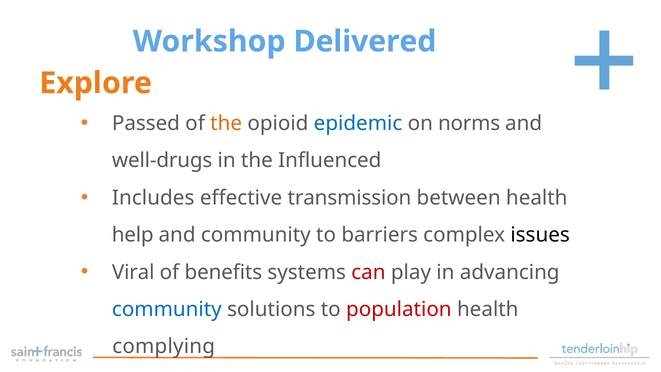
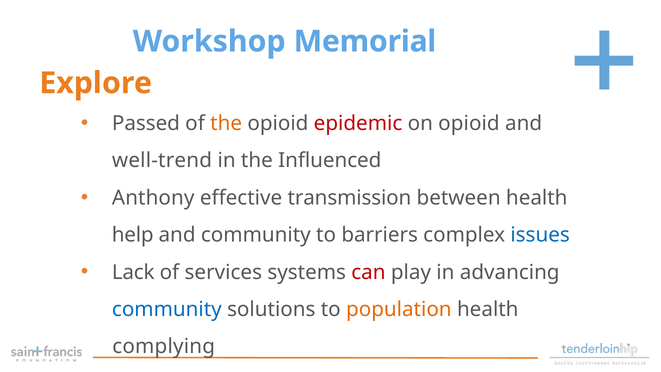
Delivered: Delivered -> Memorial (365, 41)
epidemic colour: blue -> red (358, 123)
on norms: norms -> opioid (469, 123)
well-drugs: well-drugs -> well-trend (162, 161)
Includes: Includes -> Anthony (153, 198)
issues colour: black -> blue (540, 235)
Viral: Viral -> Lack (133, 272)
benefits: benefits -> services (223, 272)
population colour: red -> orange (399, 309)
